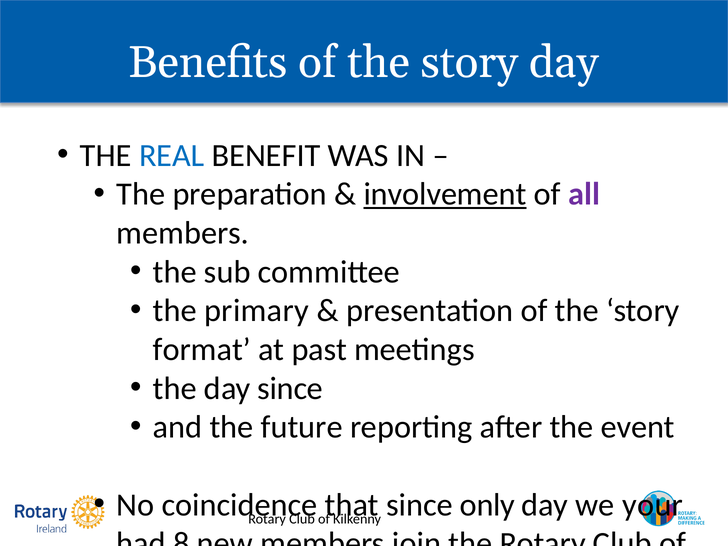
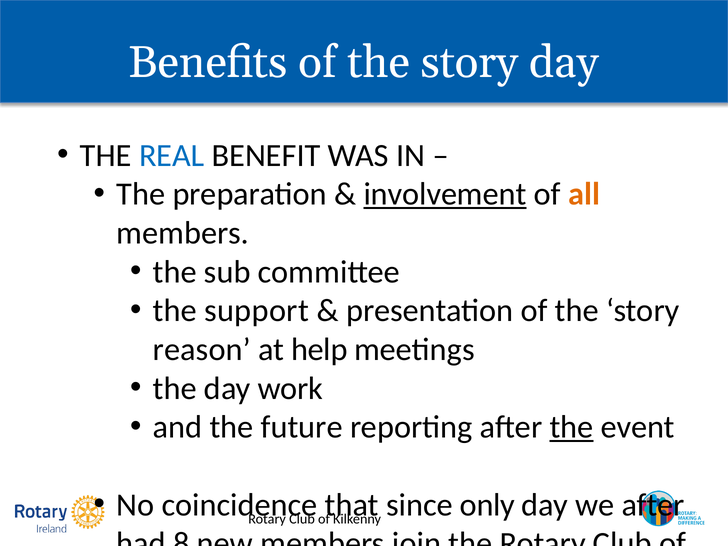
all colour: purple -> orange (584, 194)
primary: primary -> support (257, 311)
format: format -> reason (202, 350)
past: past -> help (319, 350)
day since: since -> work (290, 388)
the underline: none -> present (572, 427)
we your: your -> after (653, 505)
